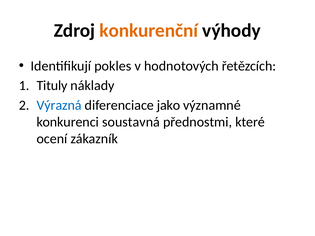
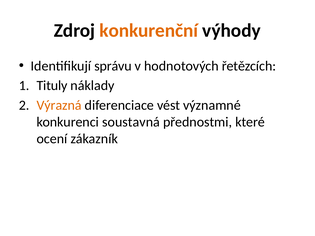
pokles: pokles -> správu (113, 66)
Výrazná colour: blue -> orange (59, 105)
jako: jako -> vést (169, 105)
